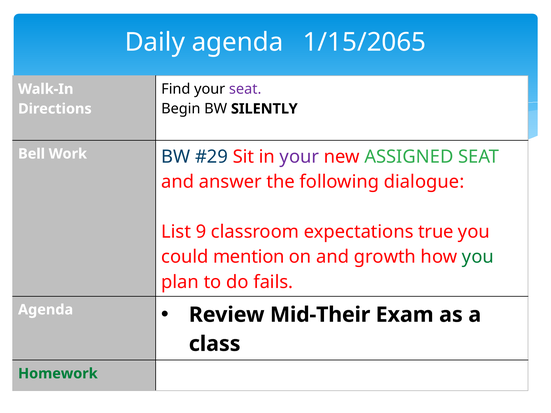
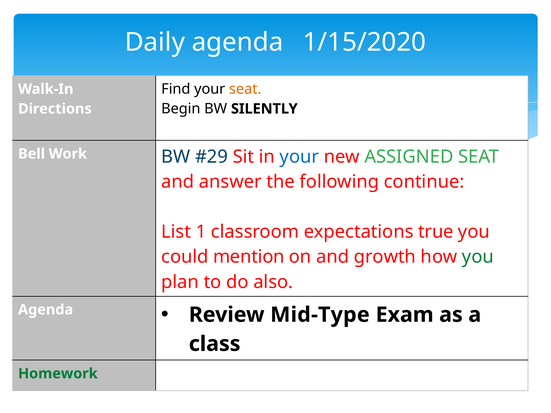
1/15/2065: 1/15/2065 -> 1/15/2020 (364, 42)
seat colour: purple -> orange (245, 89)
your colour: purple -> blue (299, 157)
dialogue: dialogue -> continue (424, 182)
9: 9 -> 1 (201, 232)
fails: fails -> also (273, 282)
Mid-Their: Mid-Their -> Mid-Type (320, 315)
